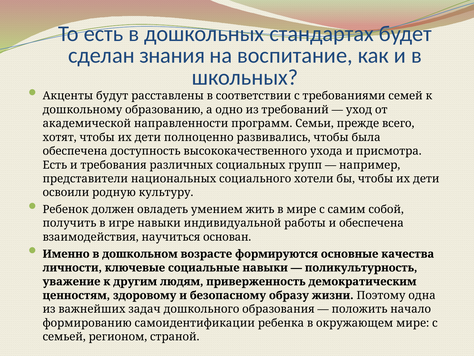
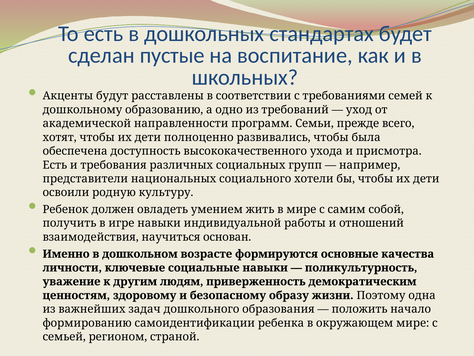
знания: знания -> пустые (172, 55)
и обеспечена: обеспечена -> отношений (371, 223)
